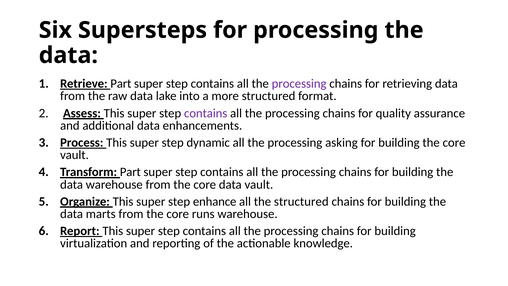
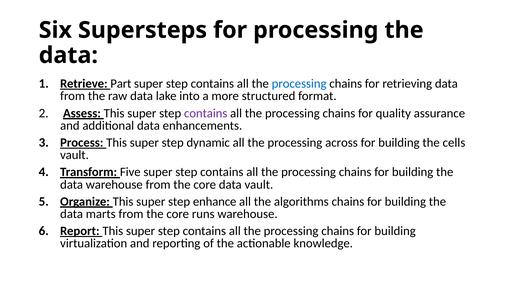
processing colour: purple -> blue (299, 84)
asking: asking -> across (341, 143)
building the core: core -> cells (454, 143)
Transform Part: Part -> Five (130, 172)
the structured: structured -> algorithms (301, 201)
